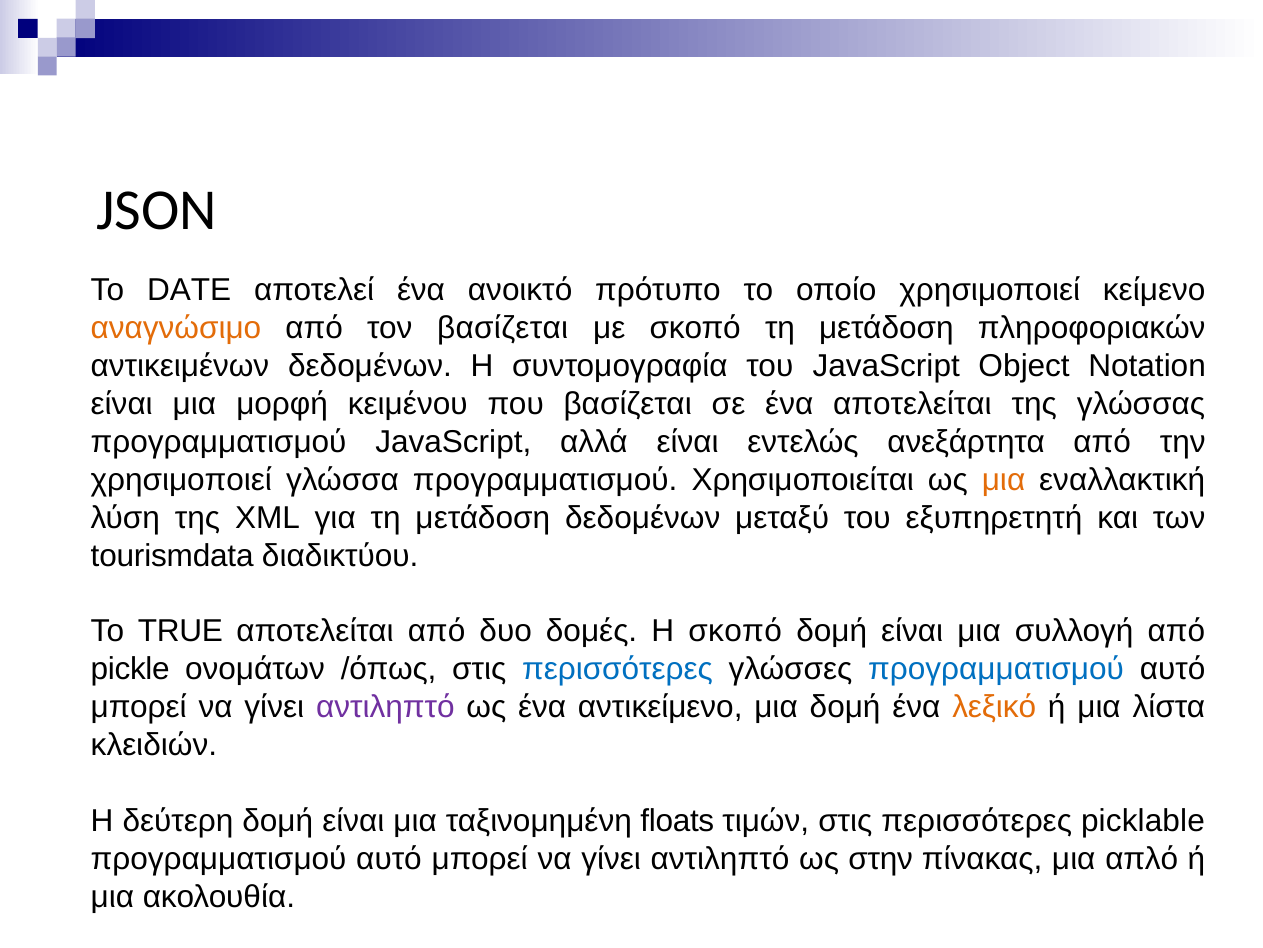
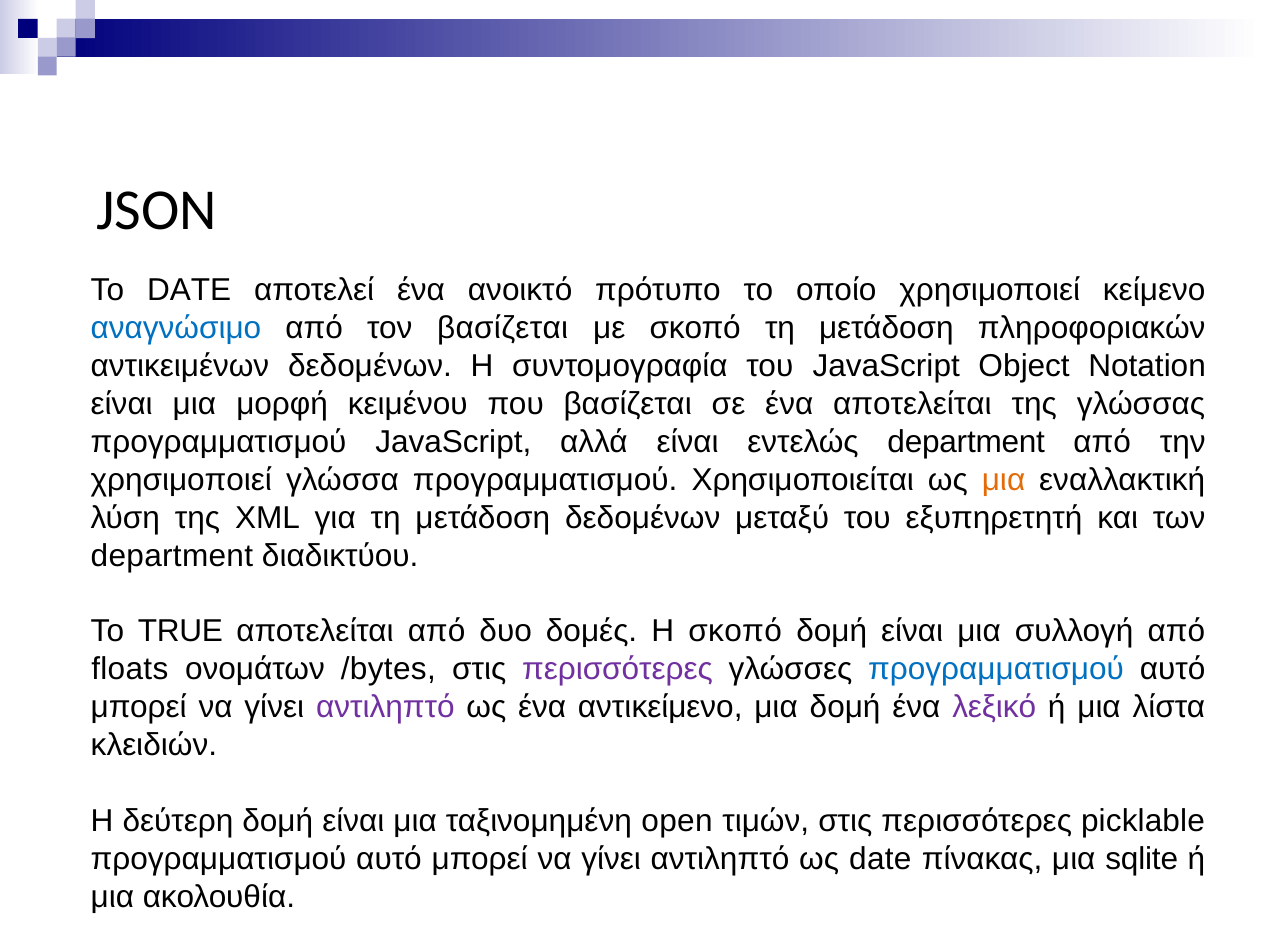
αναγνώσιμο colour: orange -> blue (176, 328)
εντελώς ανεξάρτητα: ανεξάρτητα -> department (966, 442)
tourismdata: tourismdata -> department (172, 555)
pickle: pickle -> floats (130, 669)
/όπως: /όπως -> /bytes (388, 669)
περισσότερες colour: blue -> purple (617, 669)
λεξικό colour: orange -> purple (994, 707)
floats: floats -> open (677, 820)
ως στην: στην -> date (880, 858)
απλό: απλό -> sqlite (1142, 858)
